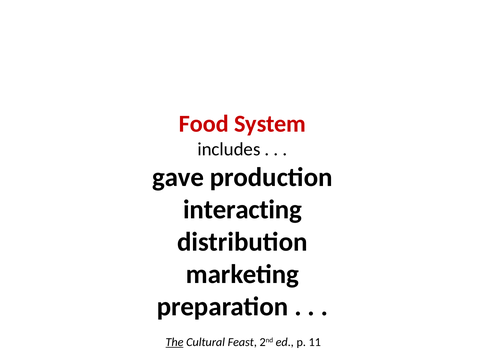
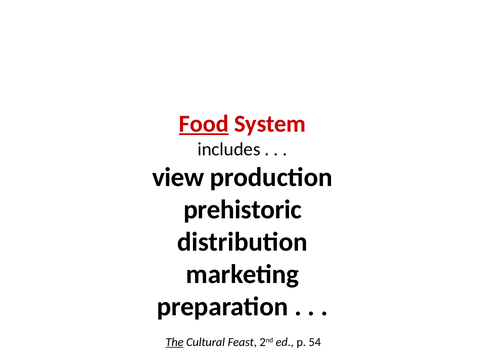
Food underline: none -> present (204, 124)
gave: gave -> view (178, 177)
interacting: interacting -> prehistoric (243, 210)
11: 11 -> 54 (315, 342)
